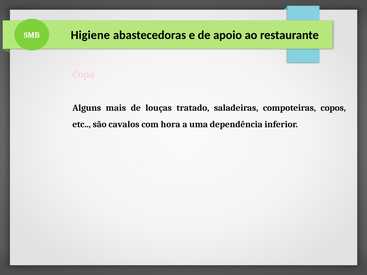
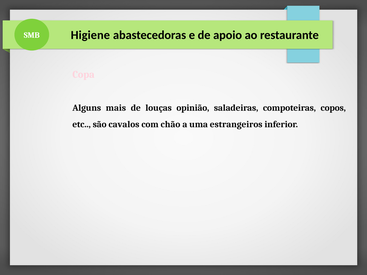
tratado: tratado -> opinião (193, 108)
hora: hora -> chão (170, 125)
dependência: dependência -> estrangeiros (236, 125)
